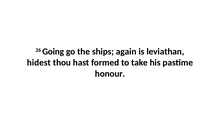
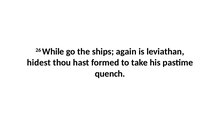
Going: Going -> While (53, 52)
honour: honour -> quench (110, 74)
